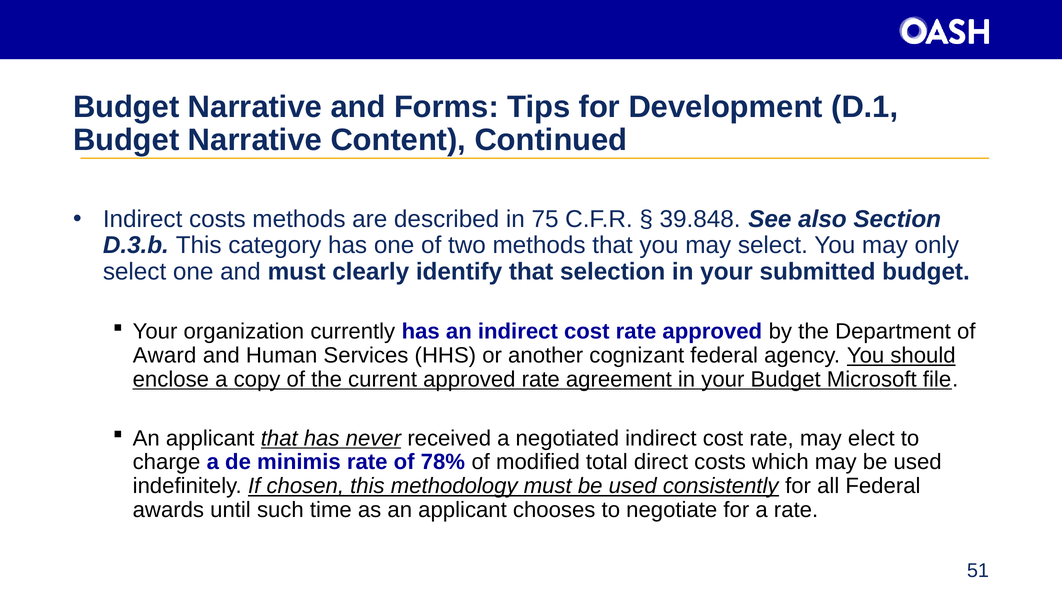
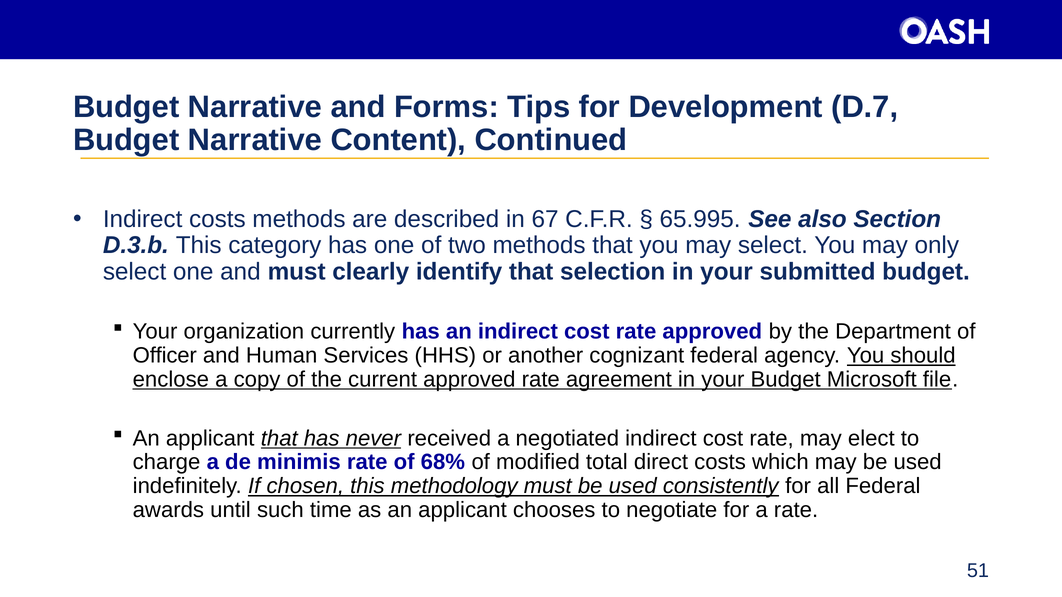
D.1: D.1 -> D.7 (865, 107)
75: 75 -> 67 (545, 219)
39.848: 39.848 -> 65.995 (700, 219)
Award: Award -> Officer (165, 356)
78%: 78% -> 68% (443, 462)
